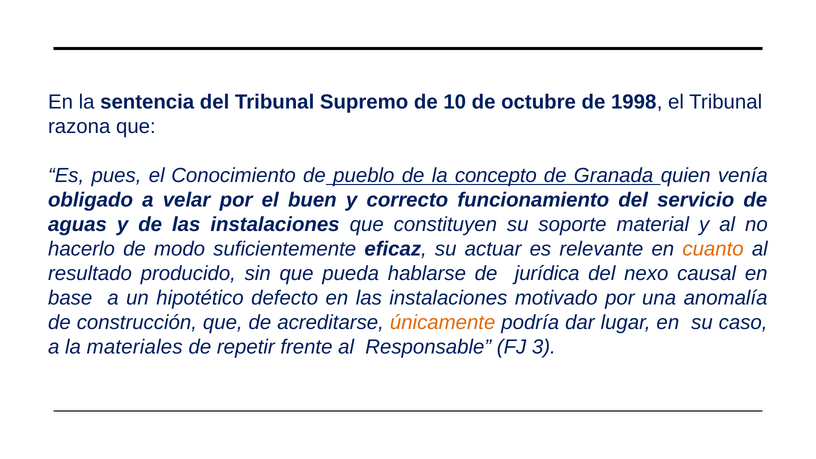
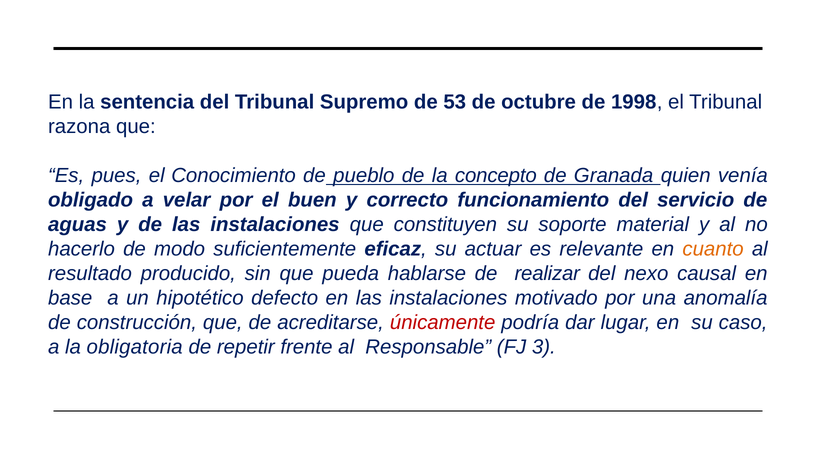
10: 10 -> 53 (455, 102)
jurídica: jurídica -> realizar (547, 274)
únicamente colour: orange -> red (443, 322)
materiales: materiales -> obligatoria (135, 347)
